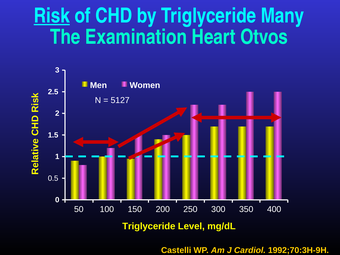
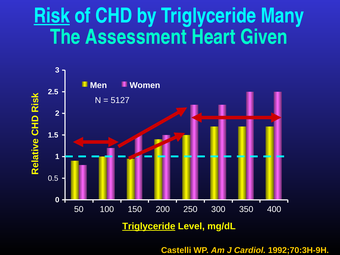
Examination: Examination -> Assessment (136, 37)
Otvos: Otvos -> Given (264, 37)
Triglyceride underline: none -> present (149, 226)
